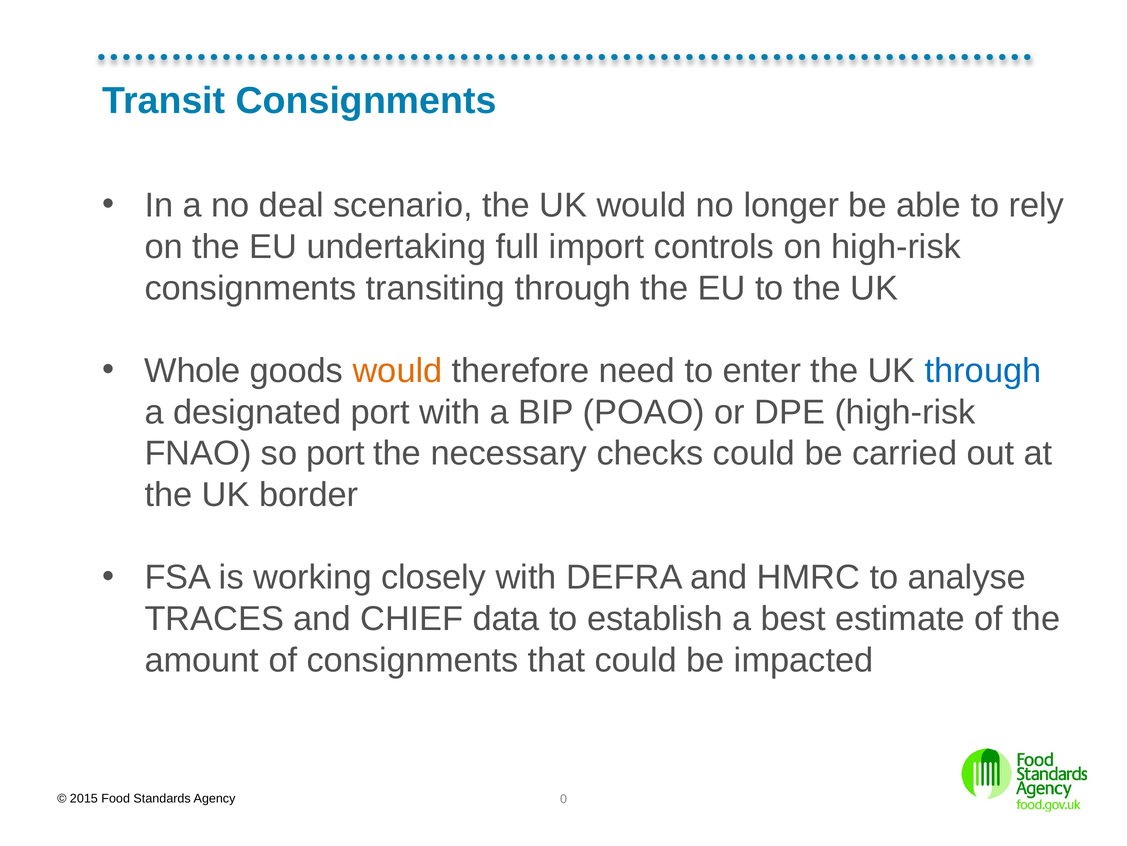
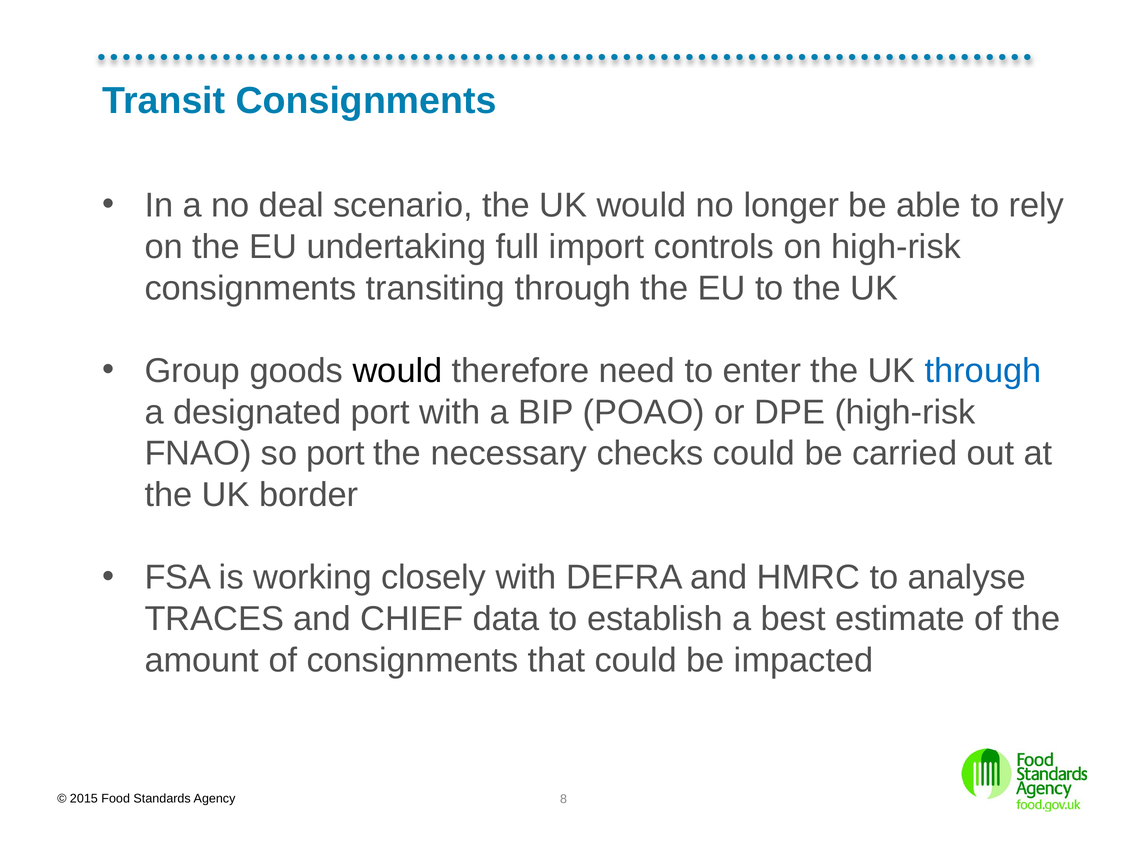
Whole: Whole -> Group (192, 371)
would colour: orange -> black (397, 371)
0: 0 -> 8 (564, 798)
